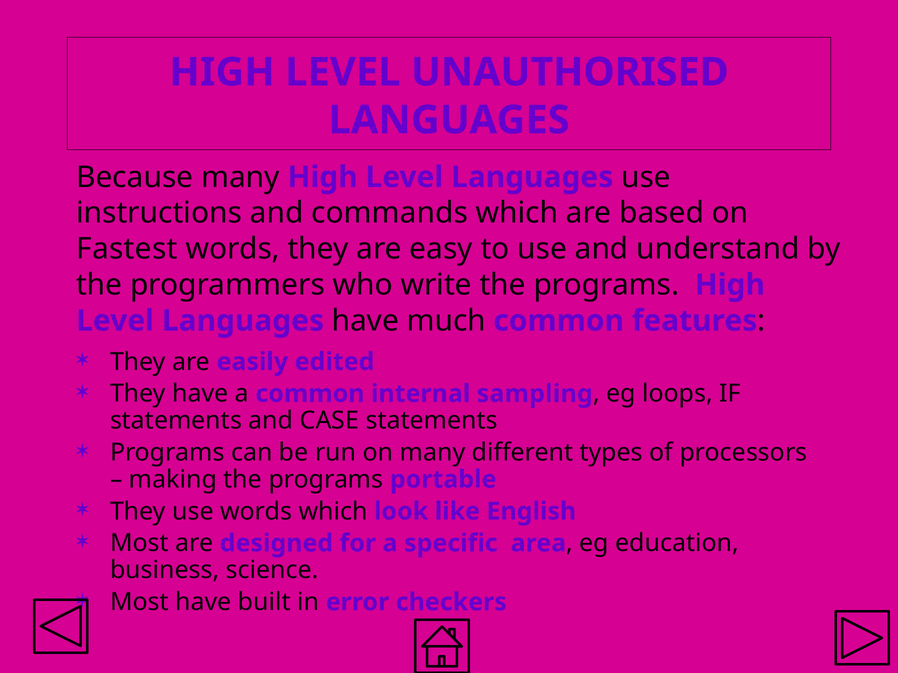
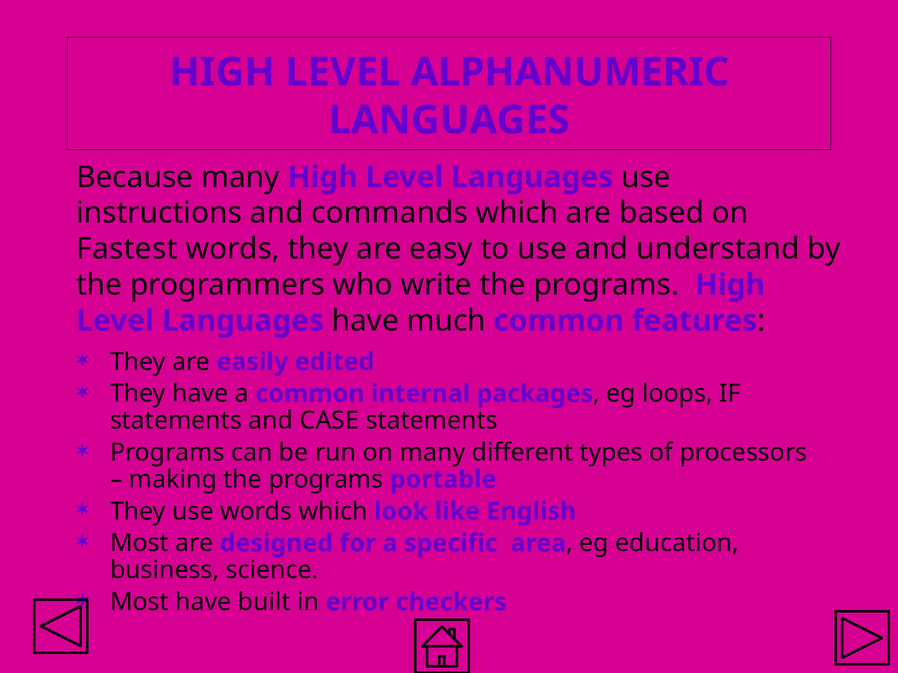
UNAUTHORISED: UNAUTHORISED -> ALPHANUMERIC (570, 72)
sampling: sampling -> packages (535, 394)
